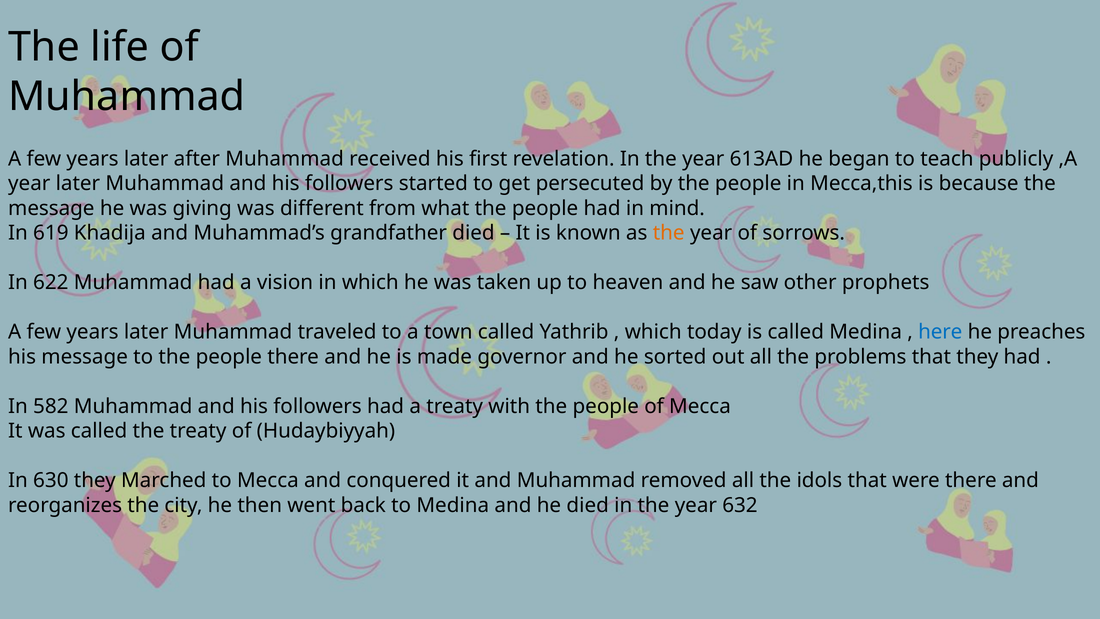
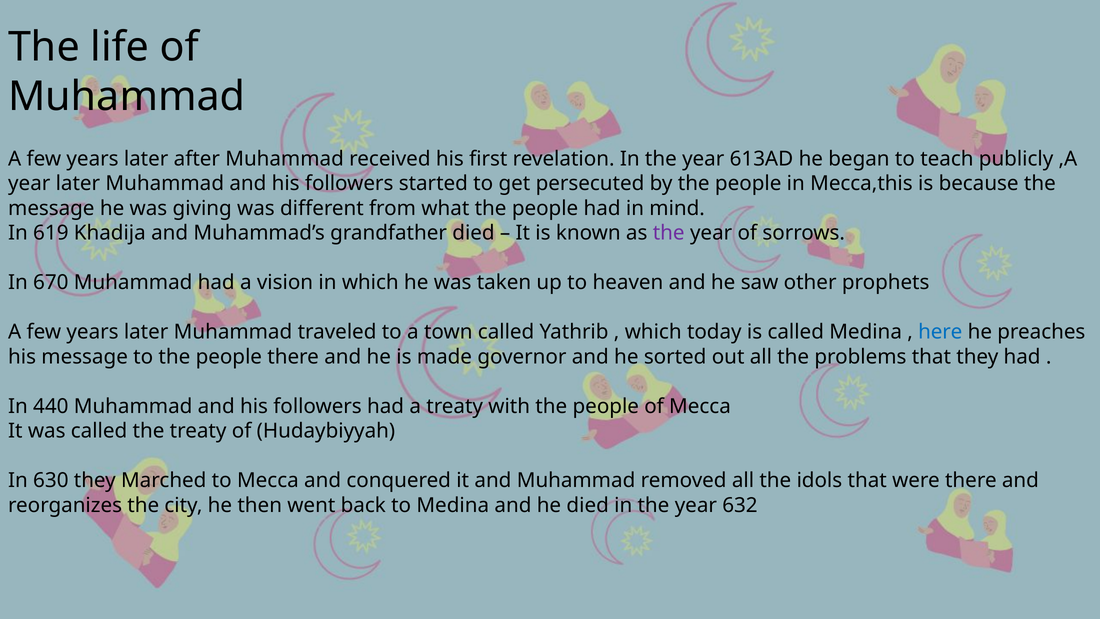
the colour: orange -> purple (669, 233)
622: 622 -> 670 (51, 282)
582: 582 -> 440 (51, 406)
